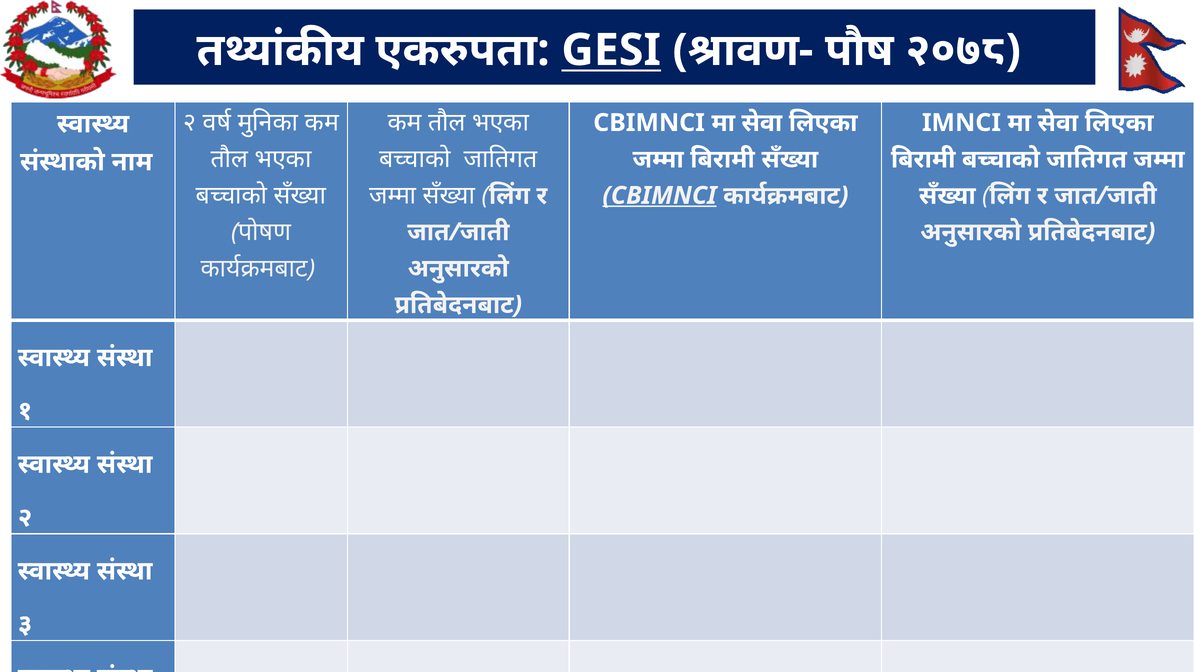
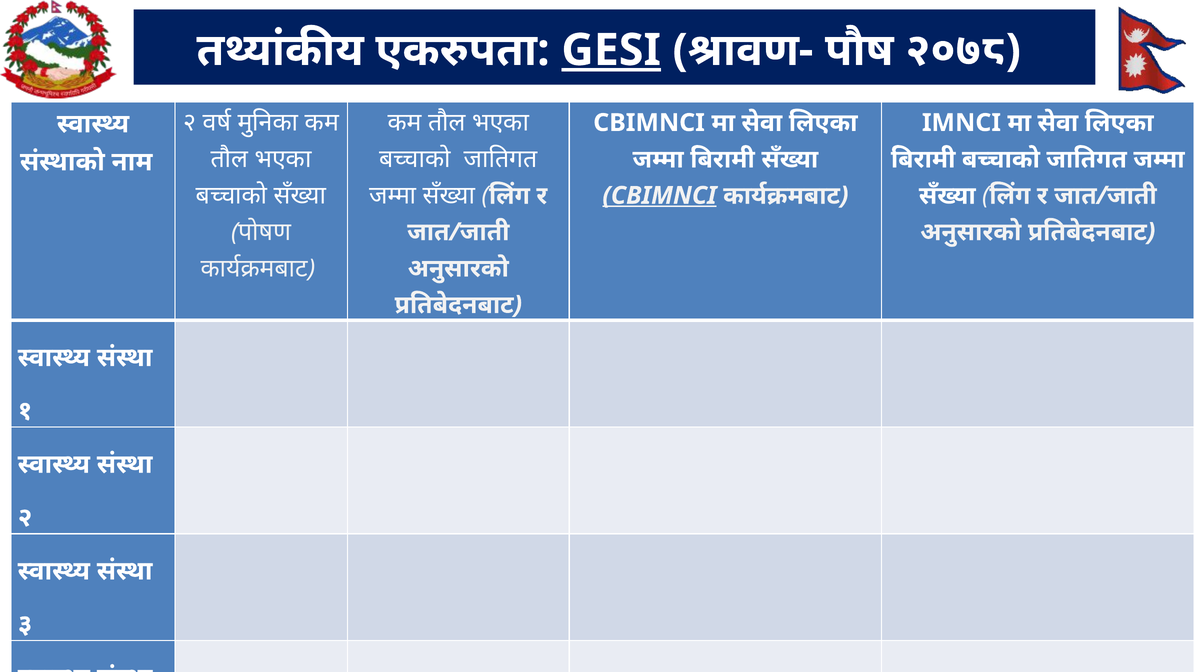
GESI underline: none -> present (611, 50)
